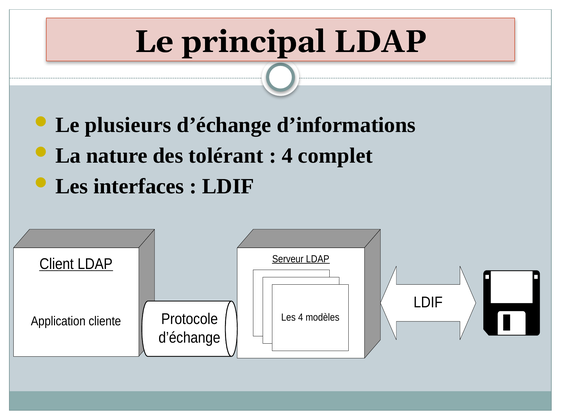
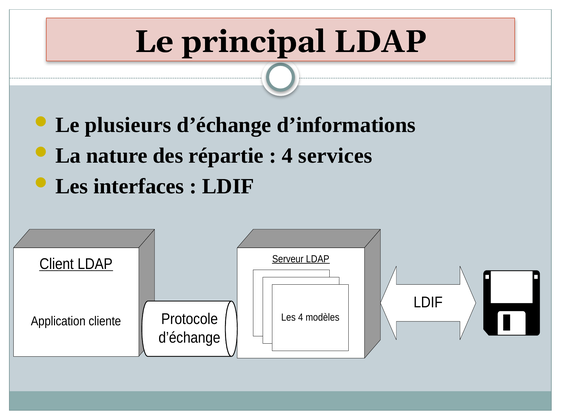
tolérant: tolérant -> répartie (226, 156)
complet: complet -> services (335, 156)
